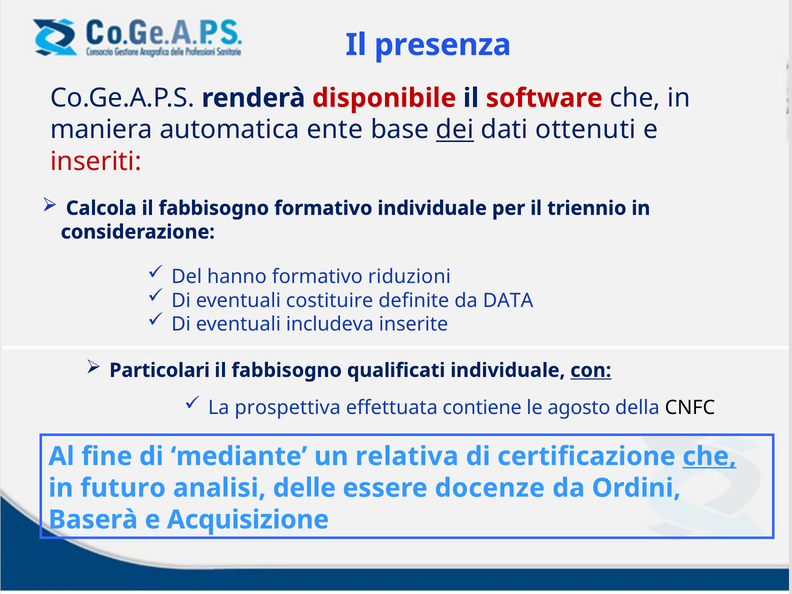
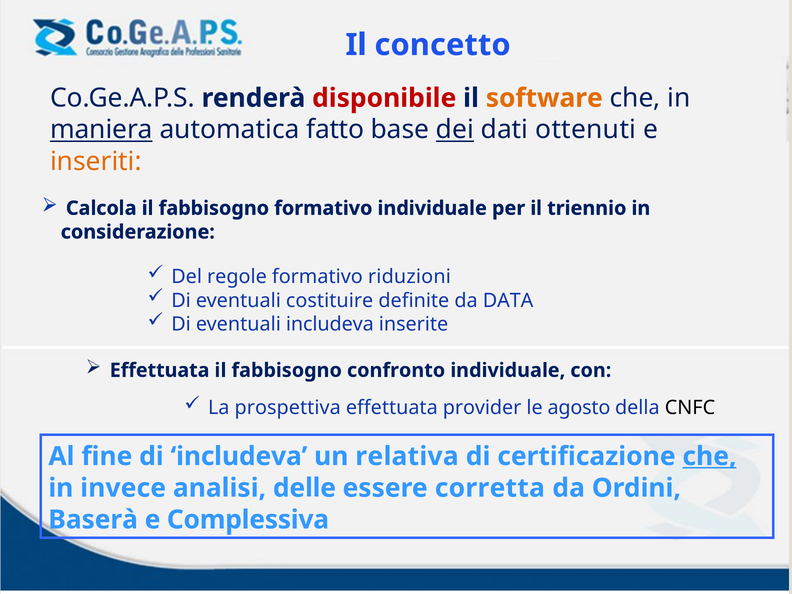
presenza: presenza -> concetto (443, 45)
software colour: red -> orange (544, 98)
maniera underline: none -> present (101, 130)
ente: ente -> fatto (335, 130)
inseriti colour: red -> orange (96, 161)
hanno: hanno -> regole (237, 277)
Particolari: Particolari -> Effettuata (160, 370)
qualificati: qualificati -> confronto (396, 370)
con underline: present -> none (591, 370)
contiene: contiene -> provider (482, 408)
di mediante: mediante -> includeva (239, 456)
futuro: futuro -> invece (123, 488)
docenze: docenze -> corretta (490, 488)
Acquisizione: Acquisizione -> Complessiva (248, 520)
